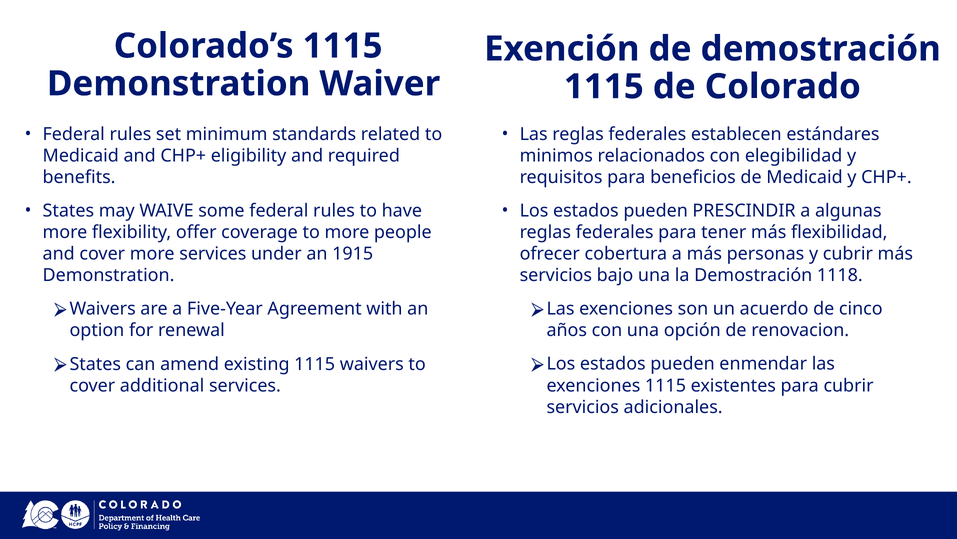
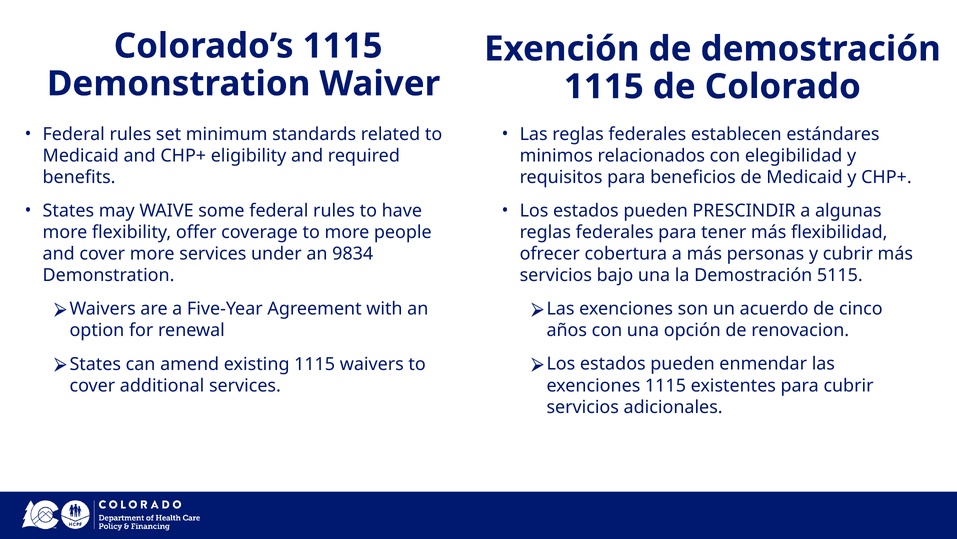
1915: 1915 -> 9834 (353, 254)
1118: 1118 -> 5115 (840, 275)
